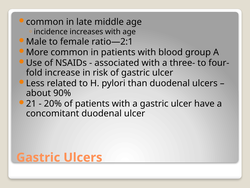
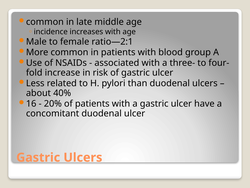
90%: 90% -> 40% (62, 93)
21: 21 -> 16 (31, 103)
